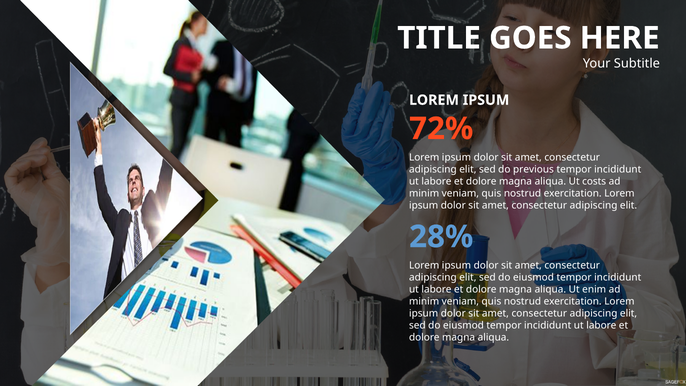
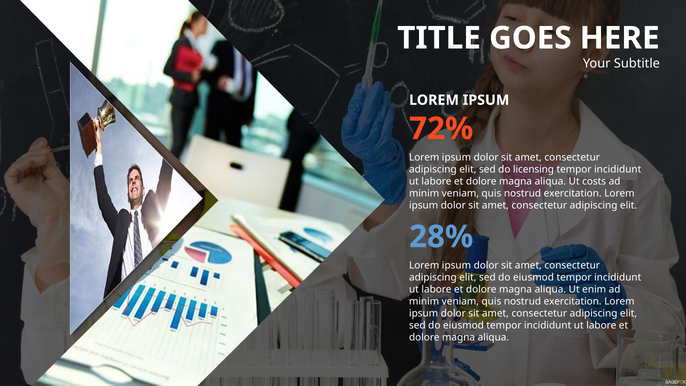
previous: previous -> licensing (534, 169)
